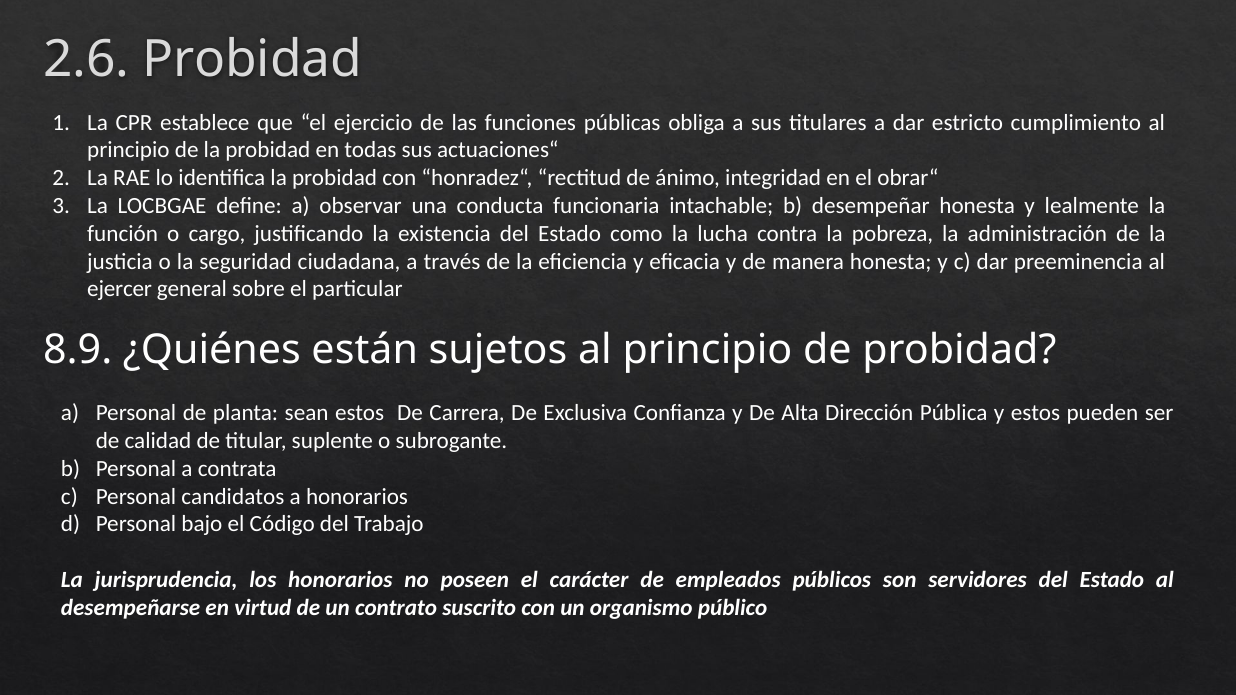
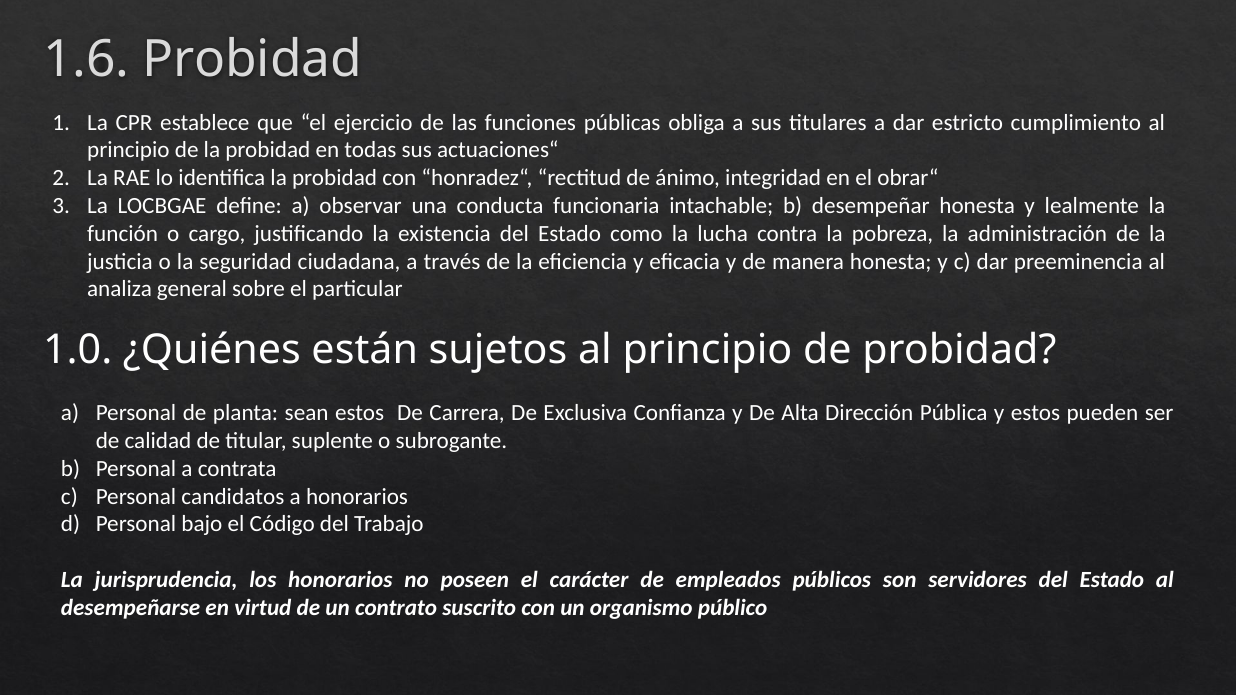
2.6: 2.6 -> 1.6 (86, 60)
ejercer: ejercer -> analiza (120, 289)
8.9: 8.9 -> 1.0 (78, 350)
